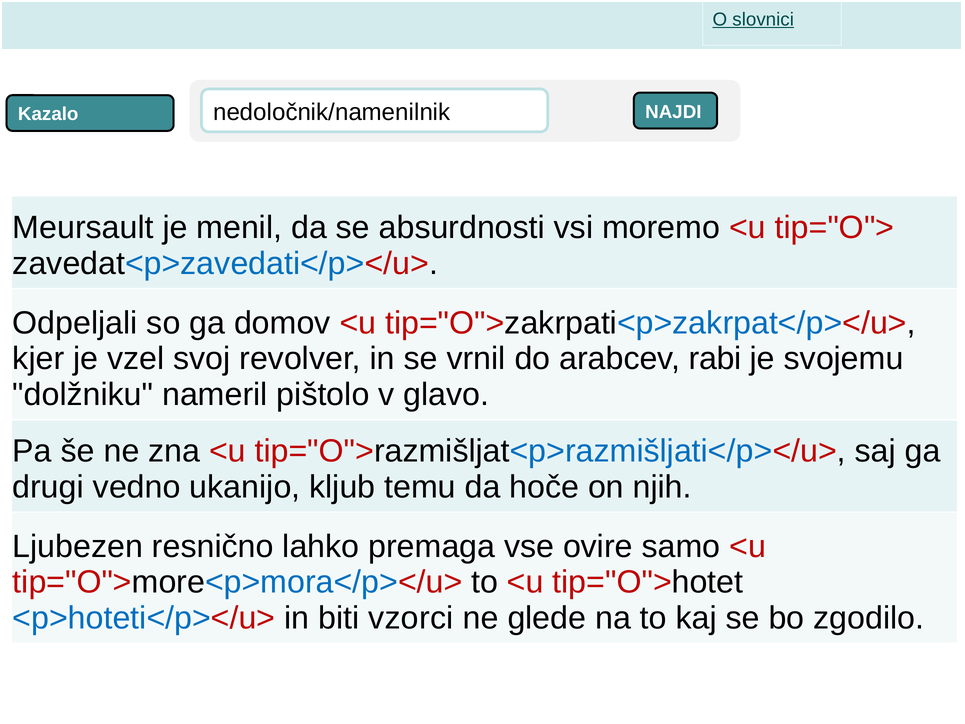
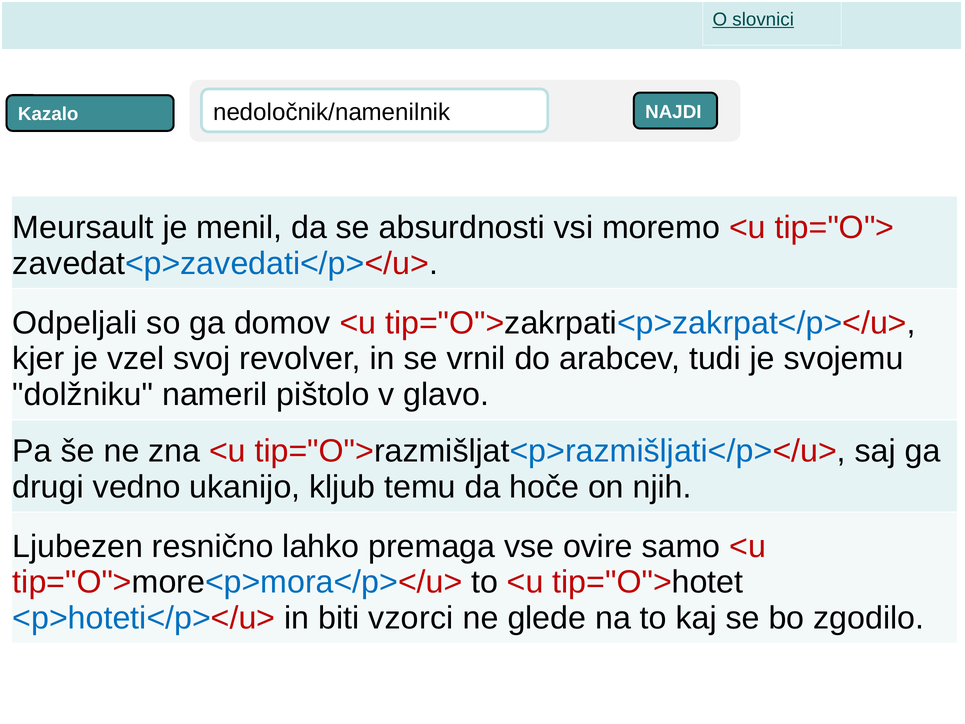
rabi: rabi -> tudi (715, 359)
